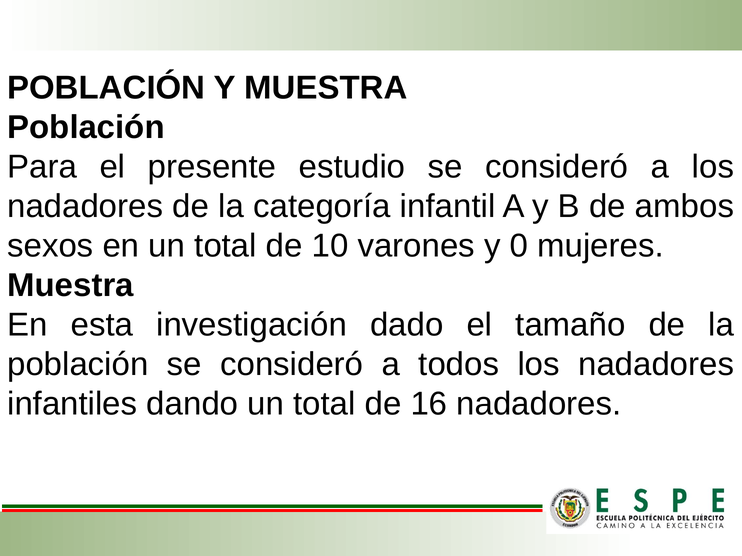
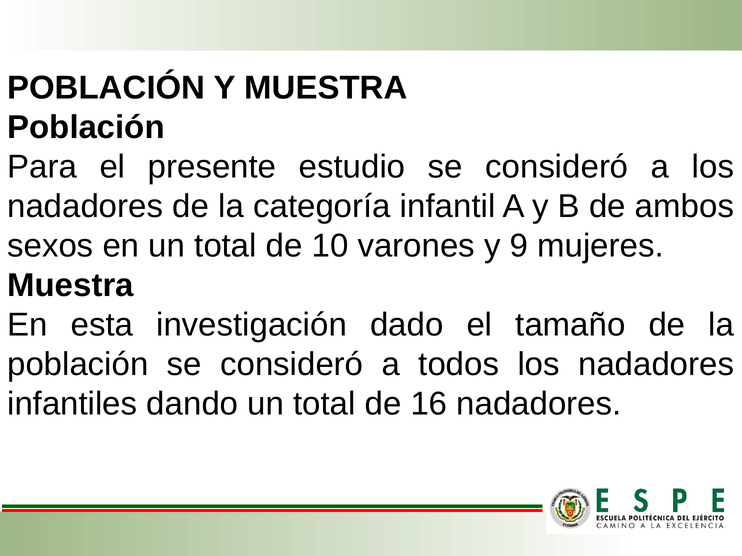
0: 0 -> 9 (519, 246)
